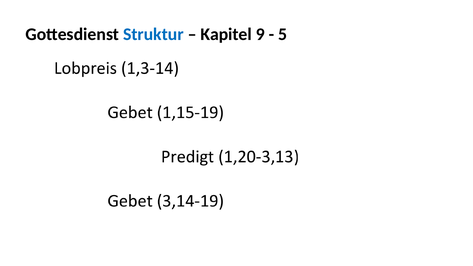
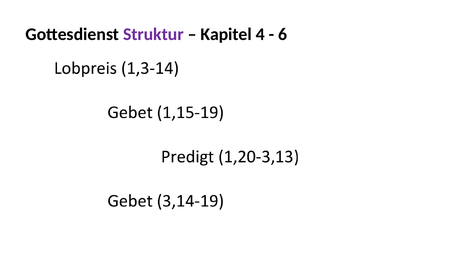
Struktur colour: blue -> purple (153, 34)
9: 9 -> 4 (260, 34)
5: 5 -> 6 (283, 34)
